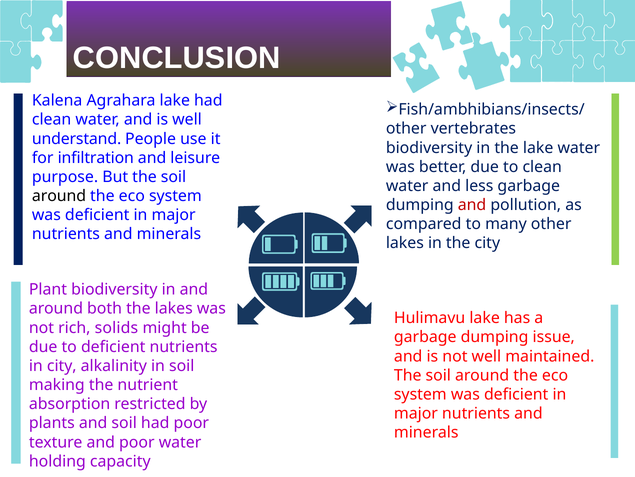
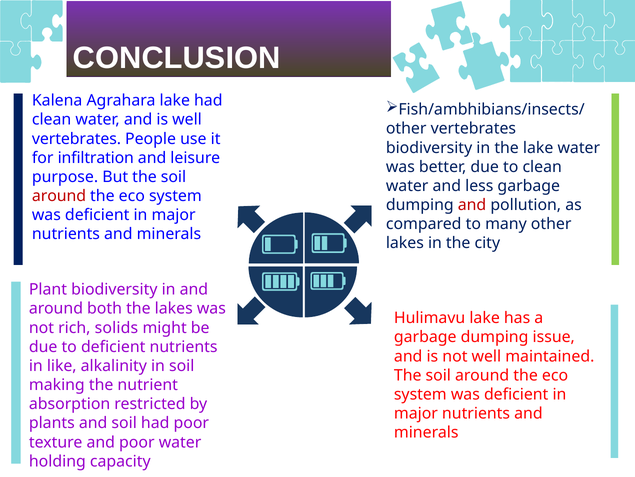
understand: understand -> vertebrates (77, 139)
around colour: black -> red (59, 196)
in city: city -> like (62, 365)
